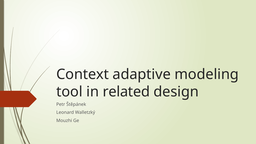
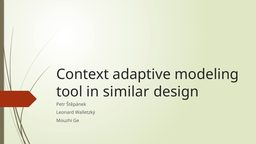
related: related -> similar (126, 92)
